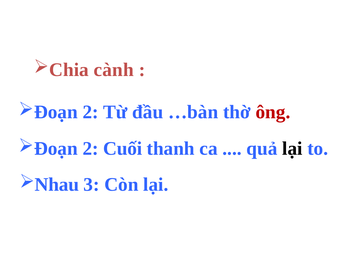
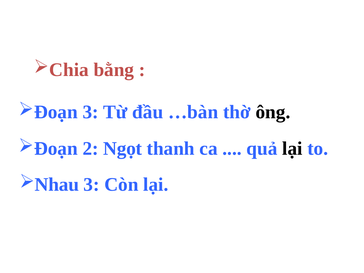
cành: cành -> bằng (114, 70)
2: 2 -> 3 (91, 112)
ông colour: red -> black (273, 112)
Cuối: Cuối -> Ngọt (123, 149)
